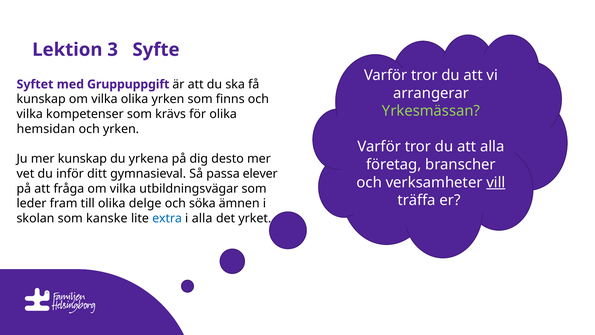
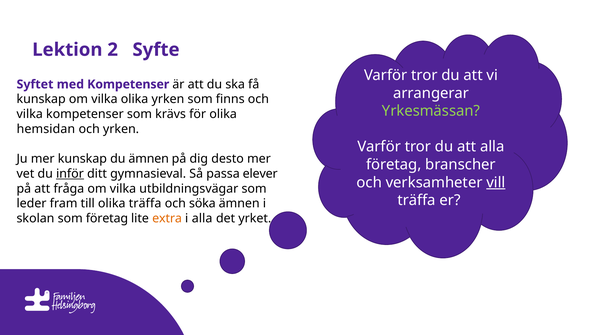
3: 3 -> 2 (113, 50)
med Gruppuppgift: Gruppuppgift -> Kompetenser (128, 84)
du yrkena: yrkena -> ämnen (149, 159)
inför underline: none -> present (70, 174)
olika delge: delge -> träffa (145, 203)
som kanske: kanske -> företag (107, 218)
extra colour: blue -> orange (167, 218)
